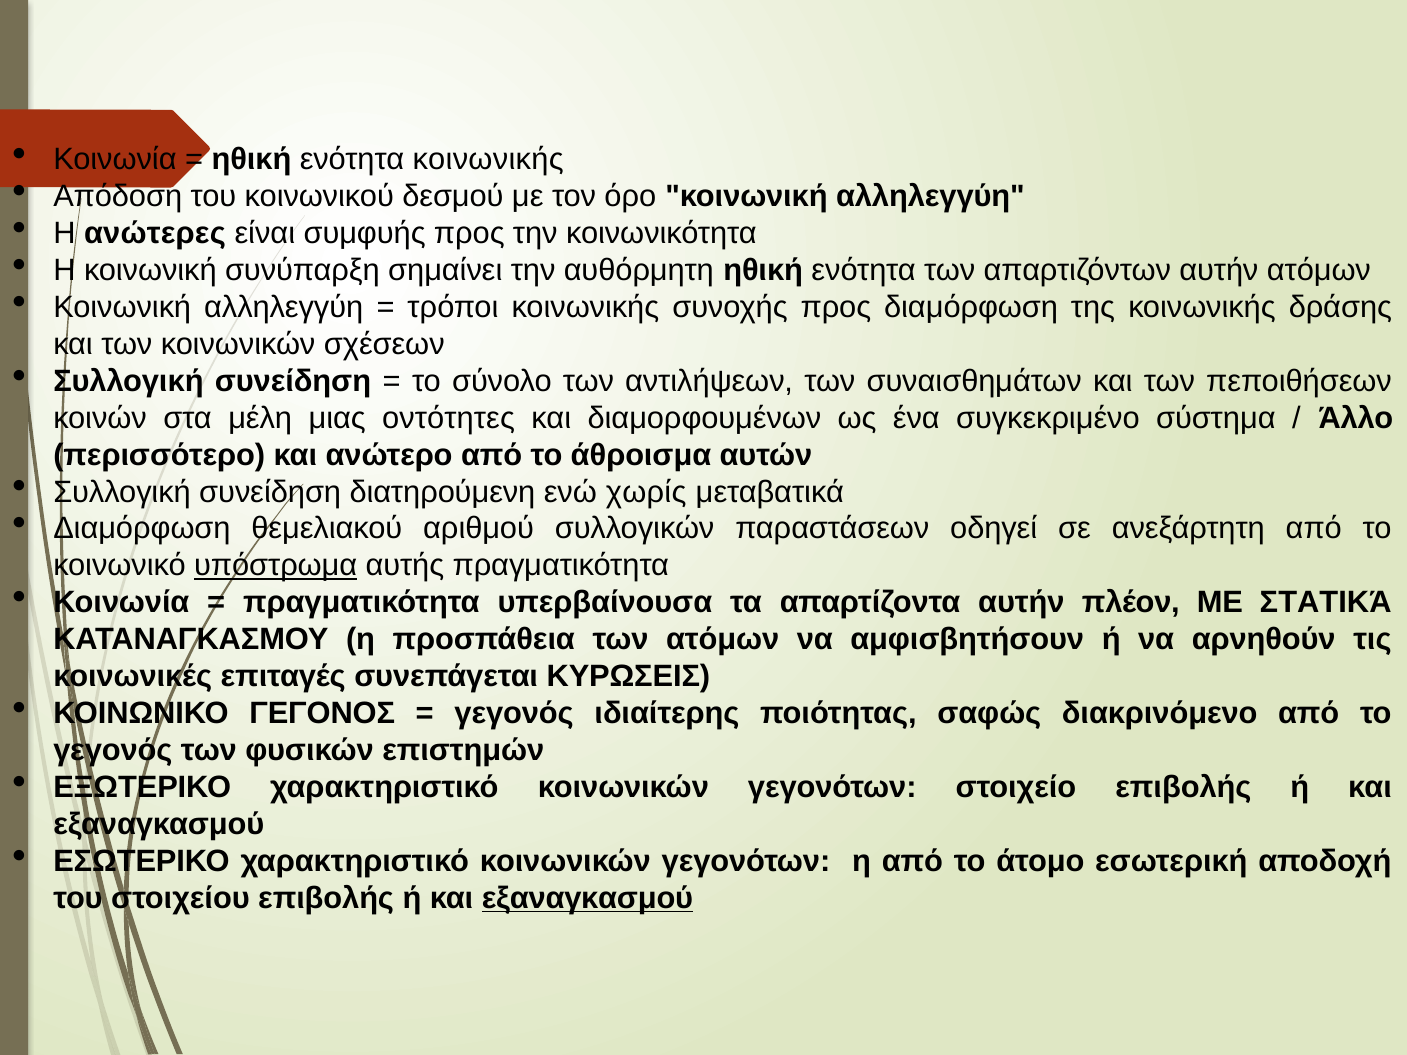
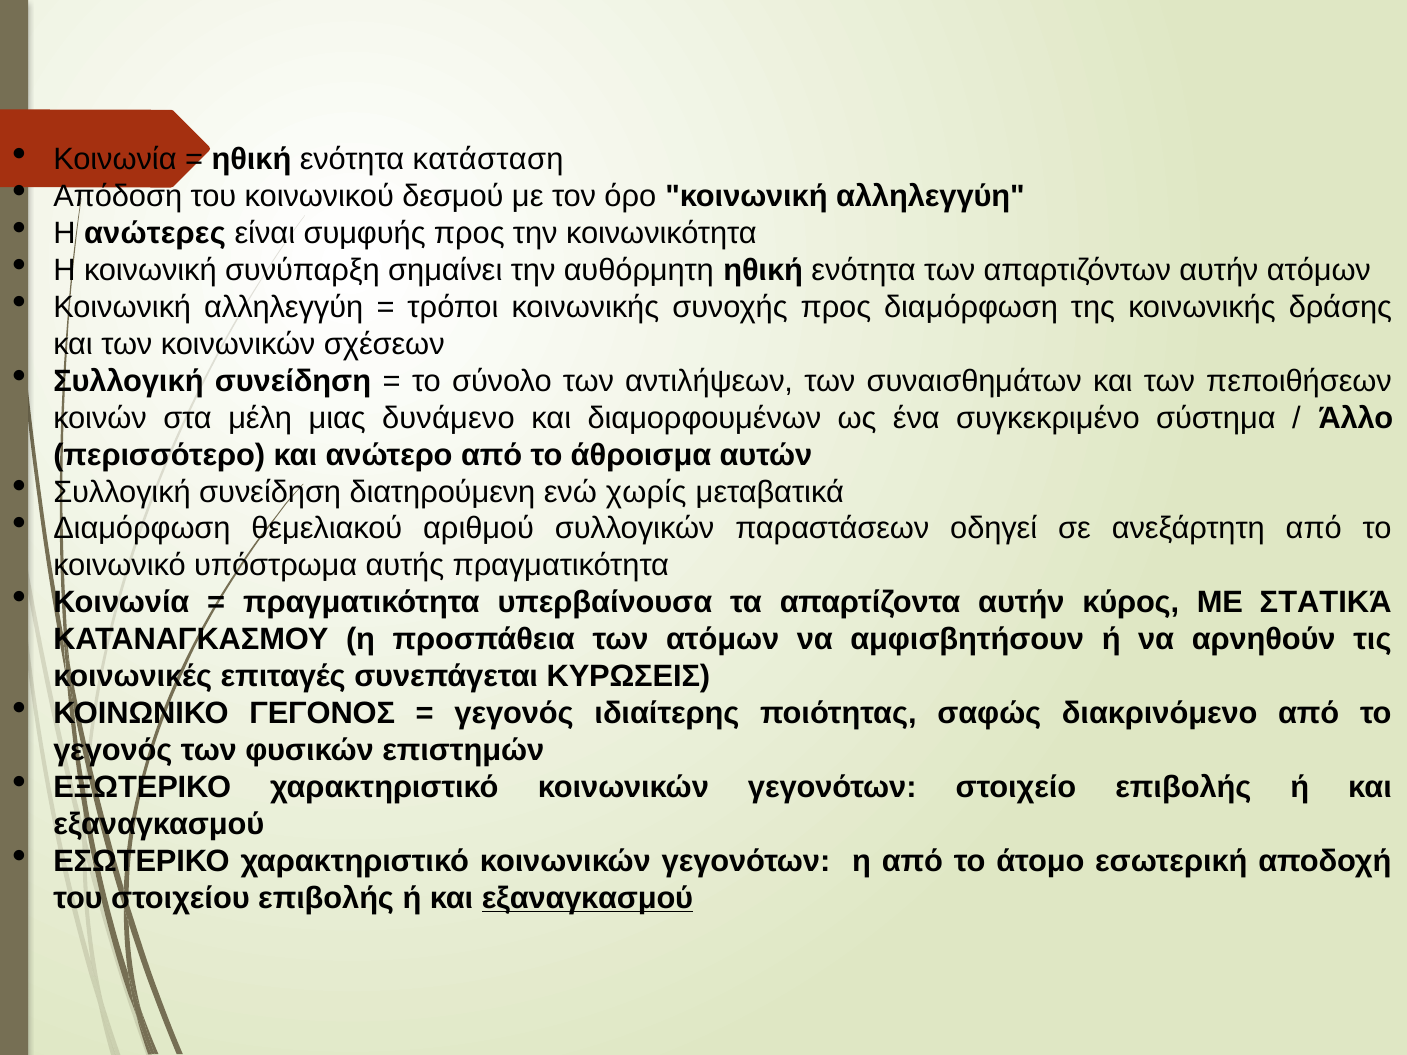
ενότητα κοινωνικής: κοινωνικής -> κατάσταση (488, 159)
οντότητες: οντότητες -> δυνάμενο (448, 418)
υπόστρωμα underline: present -> none (276, 566)
πλέον: πλέον -> κύρος (1131, 603)
